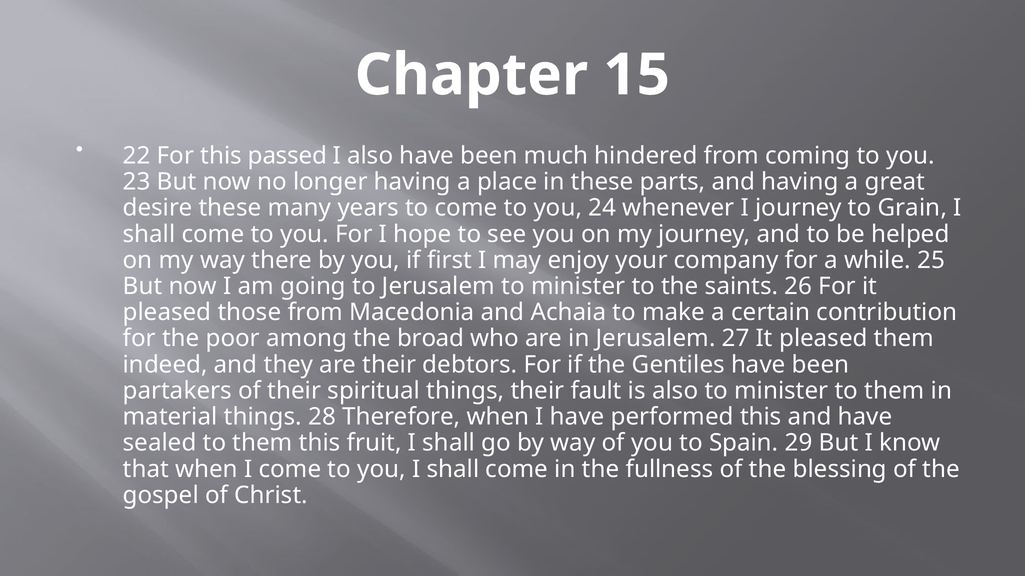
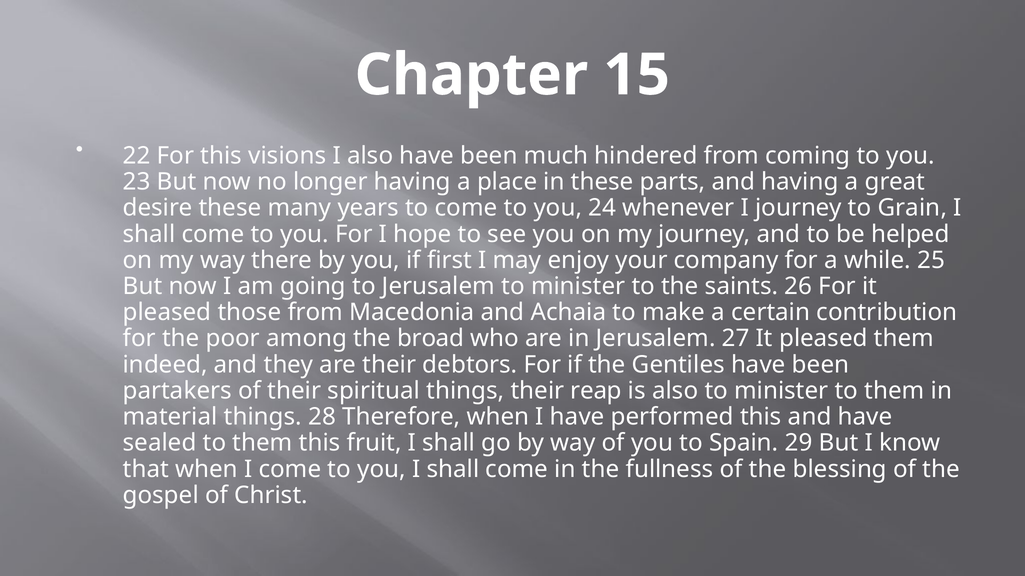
passed: passed -> visions (287, 156)
fault: fault -> reap (596, 391)
